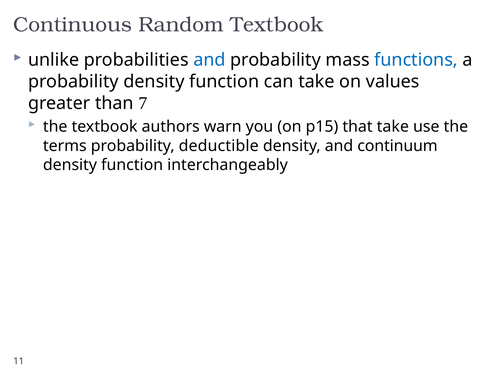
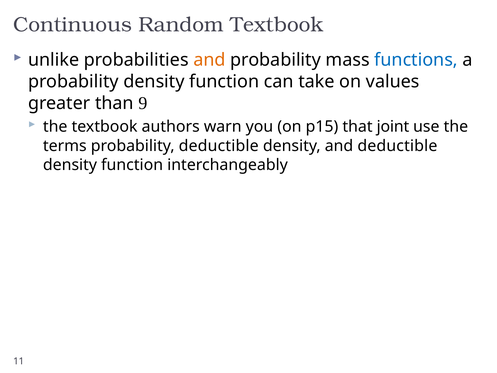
and colour: blue -> orange (209, 60)
7: 7 -> 9 (143, 103)
that take: take -> joint (393, 127)
and continuum: continuum -> deductible (397, 146)
